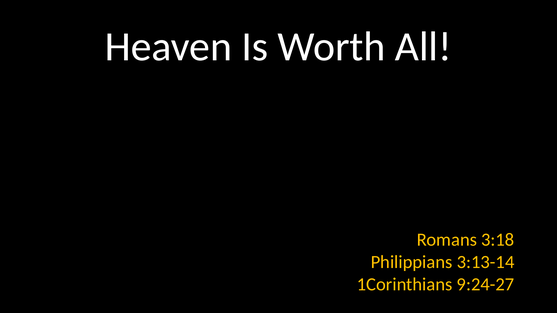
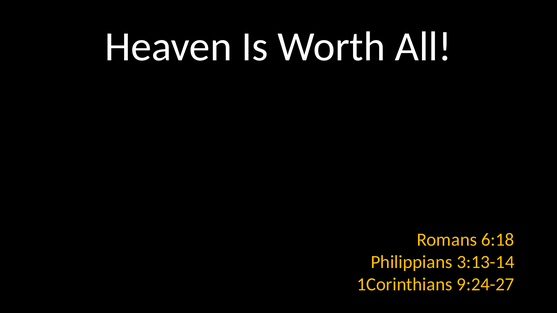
3:18: 3:18 -> 6:18 (498, 240)
